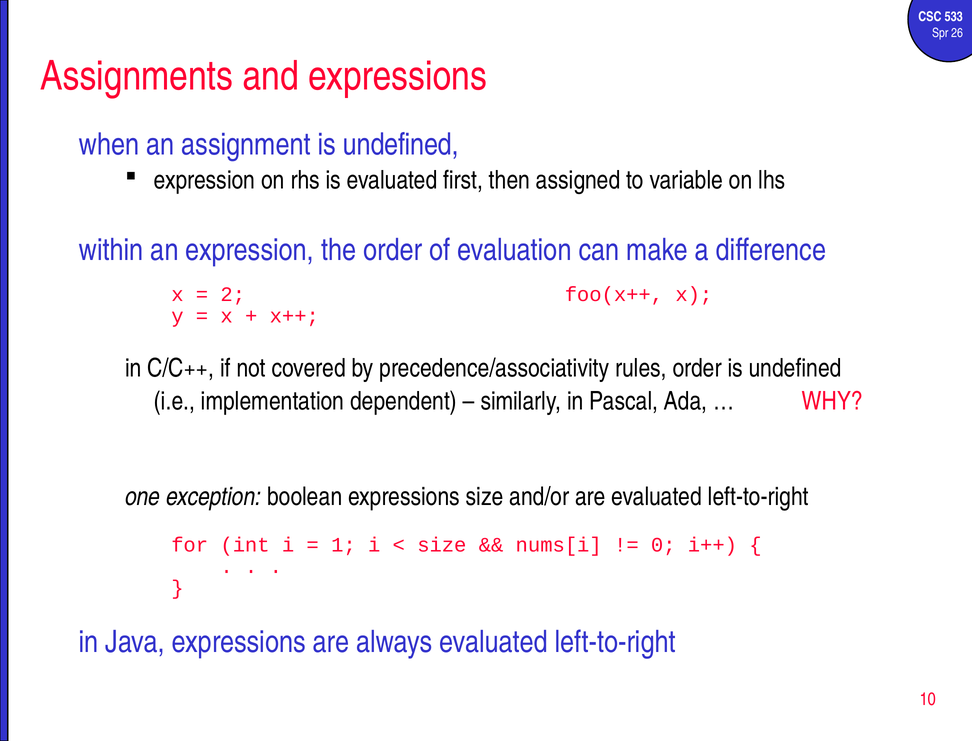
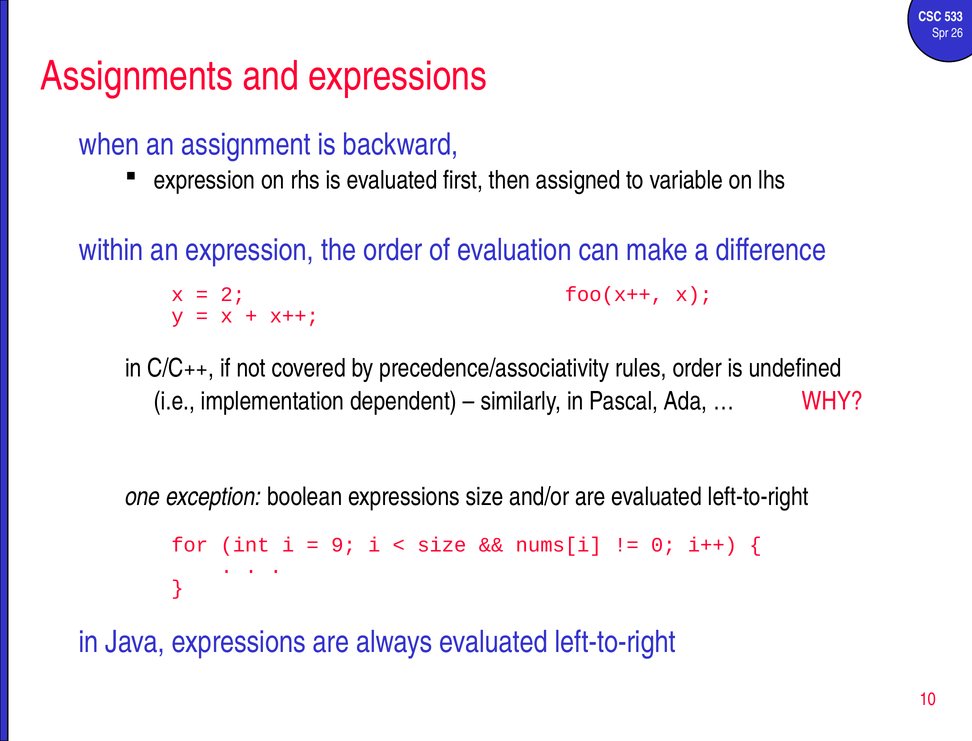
assignment is undefined: undefined -> backward (401, 145)
1: 1 -> 9 (343, 545)
